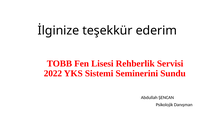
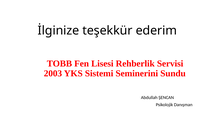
2022: 2022 -> 2003 (53, 74)
